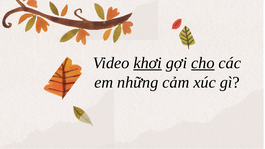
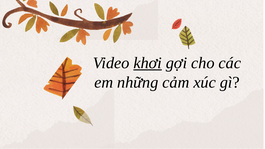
cho underline: present -> none (203, 63)
